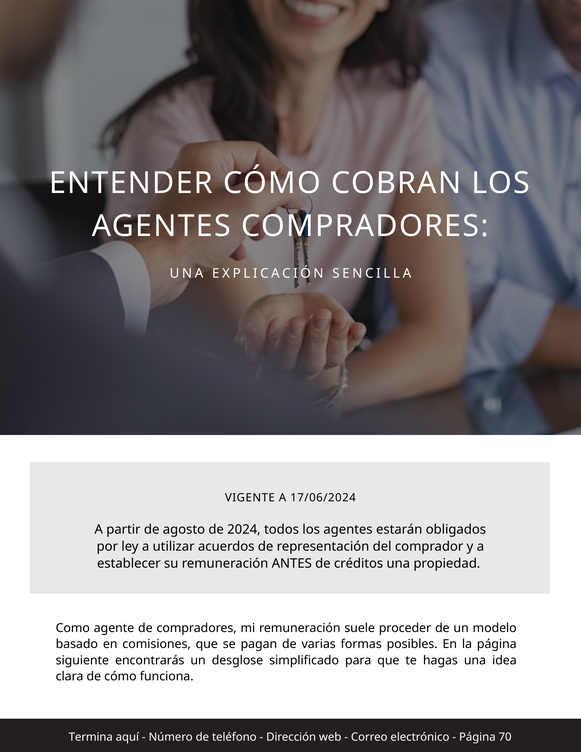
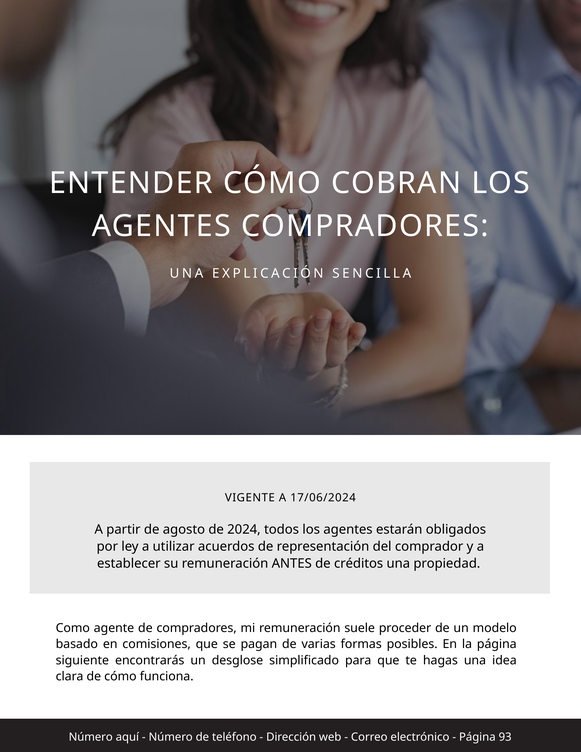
Termina: Termina -> Número (91, 737)
70: 70 -> 93 (505, 737)
